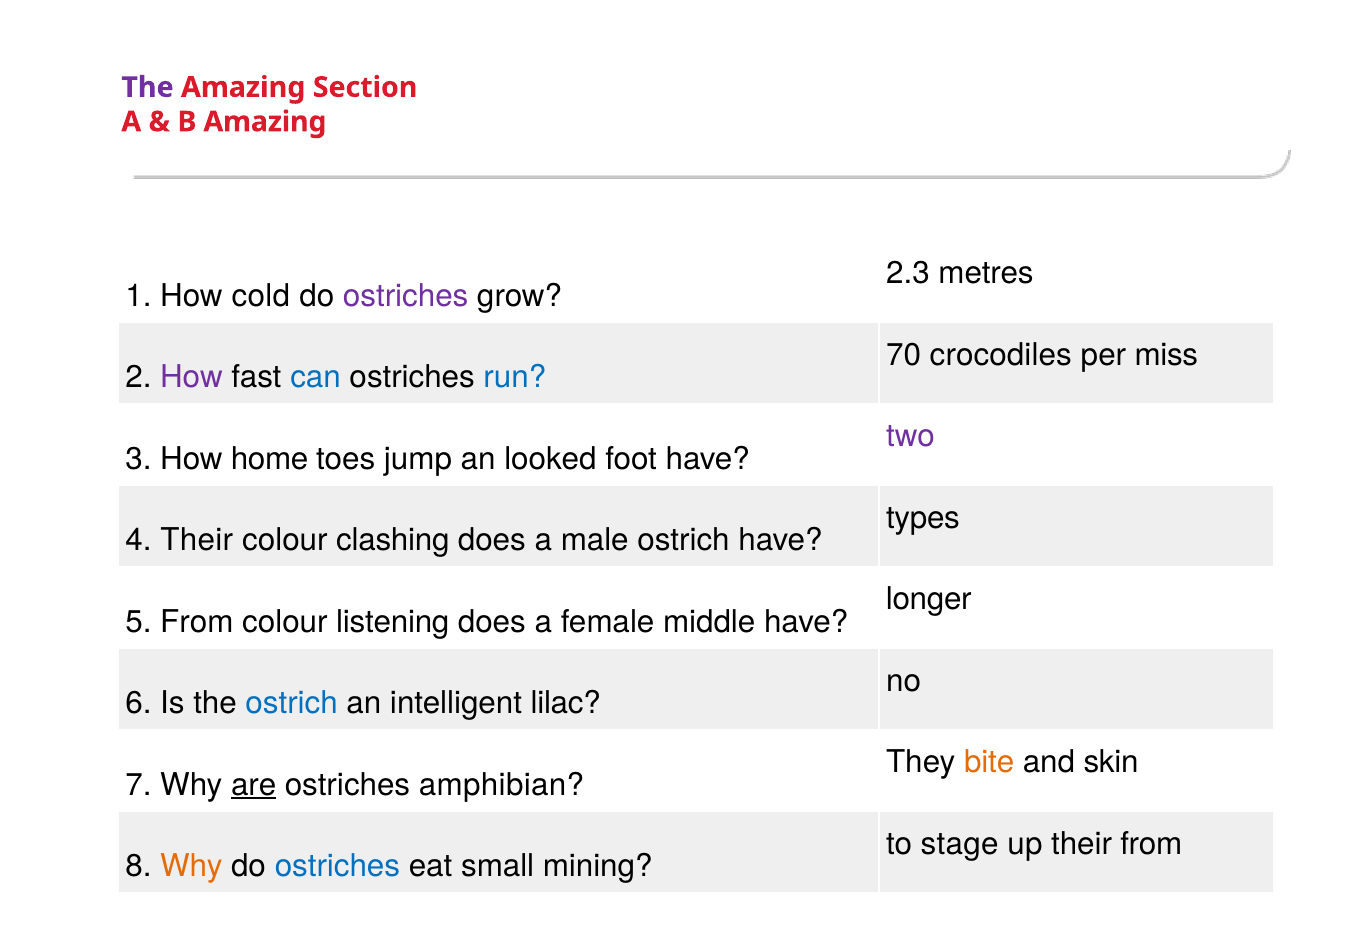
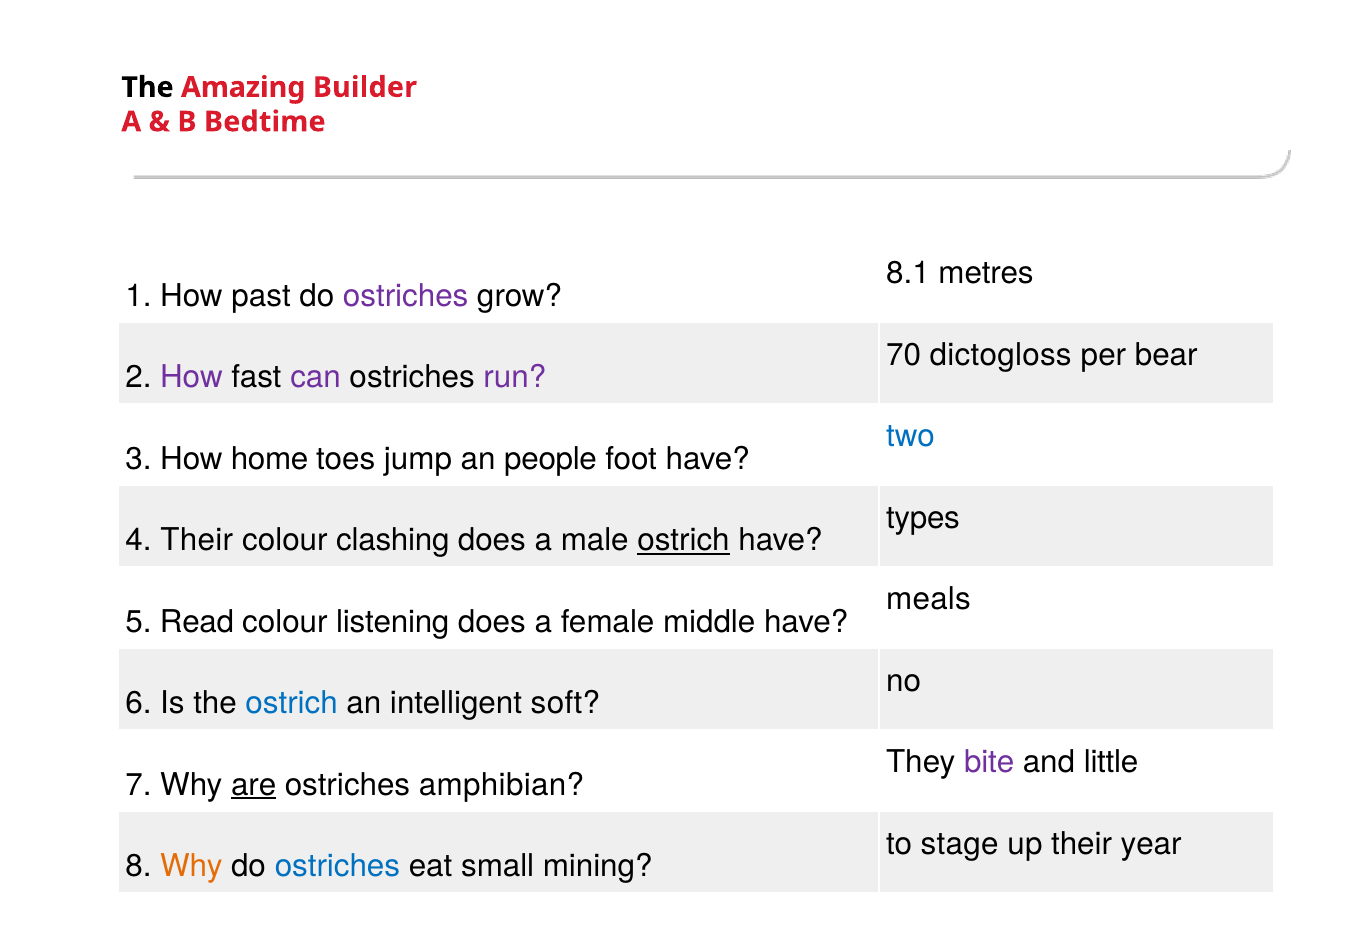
The colour: purple -> black (148, 87)
Section: Section -> Builder (365, 87)
B Amazing: Amazing -> Bedtime (265, 122)
2.3: 2.3 -> 8.1 (908, 273)
cold: cold -> past (261, 296)
crocodiles: crocodiles -> dictogloss (1001, 355)
miss: miss -> bear (1166, 355)
can colour: blue -> purple (316, 377)
run colour: blue -> purple (515, 377)
two colour: purple -> blue (910, 436)
looked: looked -> people (551, 459)
ostrich underline: none -> present (684, 540)
longer: longer -> meals (929, 599)
5 From: From -> Read (197, 622)
lilac: lilac -> soft (565, 703)
bite colour: orange -> purple (989, 762)
skin: skin -> little (1111, 762)
their from: from -> year (1151, 844)
